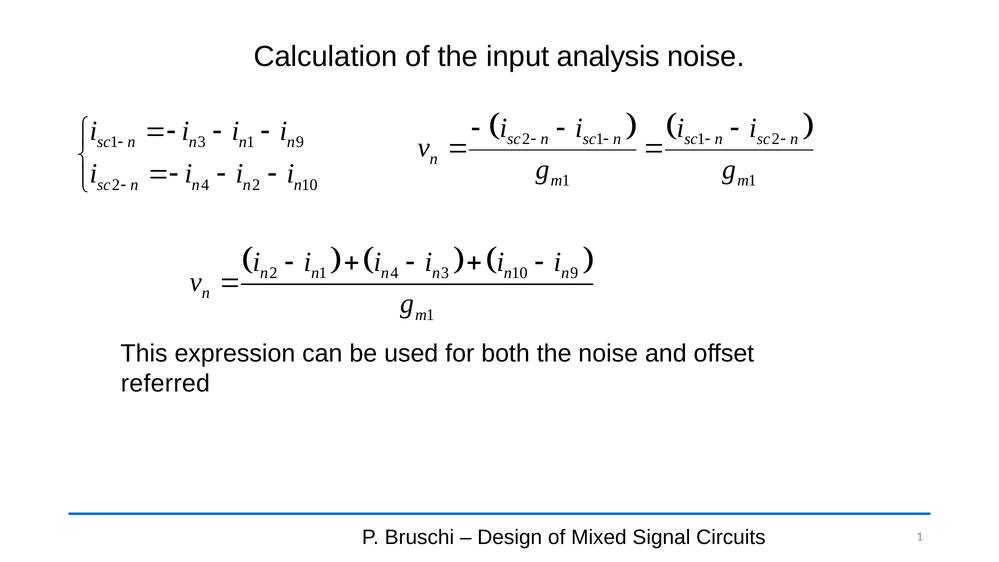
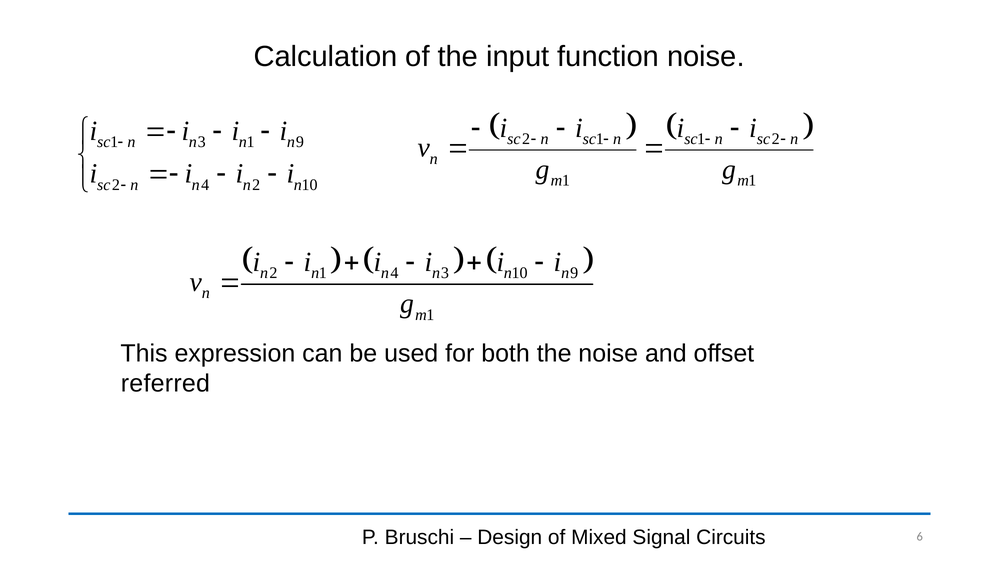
analysis: analysis -> function (608, 57)
Circuits 1: 1 -> 6 (920, 537)
